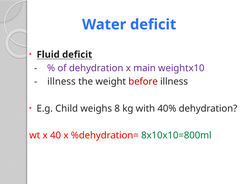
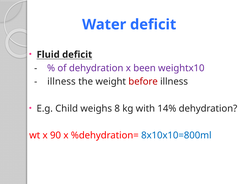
main: main -> been (145, 68)
40%: 40% -> 14% (167, 108)
40: 40 -> 90 (56, 135)
8x10x10=800ml colour: green -> blue (176, 135)
